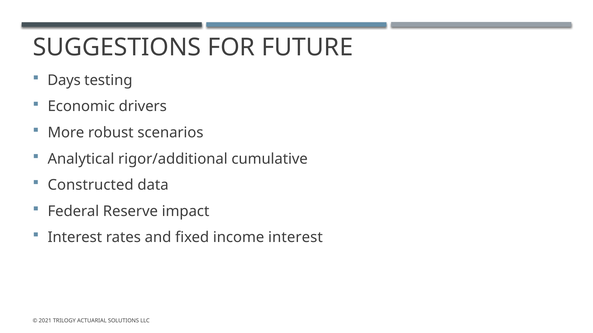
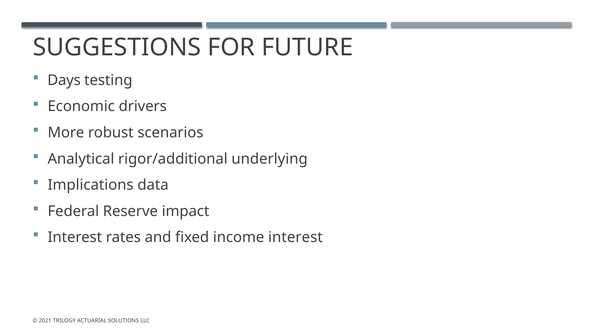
cumulative: cumulative -> underlying (270, 159)
Constructed: Constructed -> Implications (91, 185)
